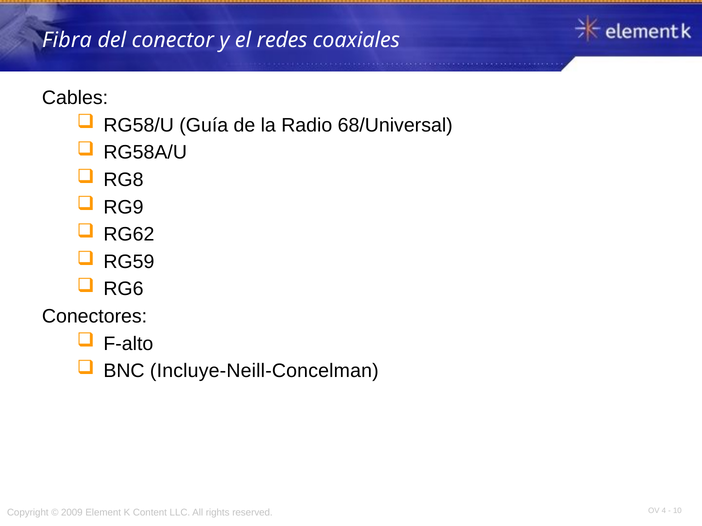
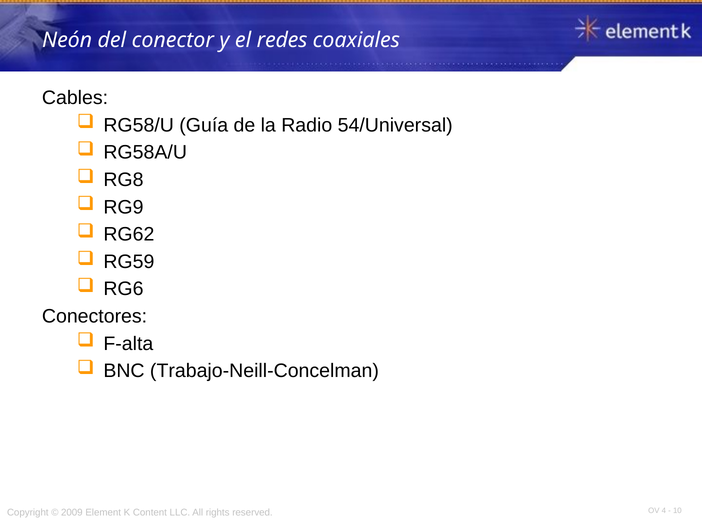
Fibra: Fibra -> Neón (67, 40)
68/Universal: 68/Universal -> 54/Universal (395, 125)
F-alto: F-alto -> F-alta (128, 344)
Incluye-Neill-Concelman: Incluye-Neill-Concelman -> Trabajo-Neill-Concelman (264, 371)
